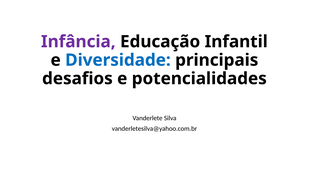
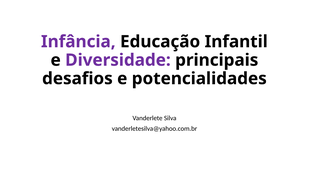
Diversidade colour: blue -> purple (118, 60)
